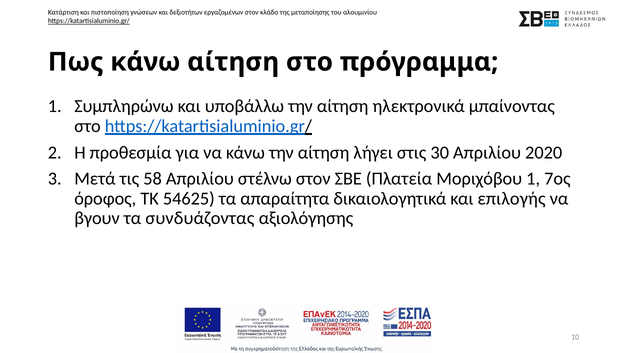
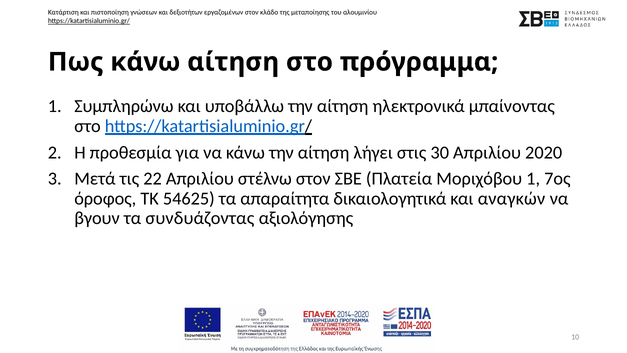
58: 58 -> 22 (153, 179)
επιλογής: επιλογής -> αναγκών (512, 198)
